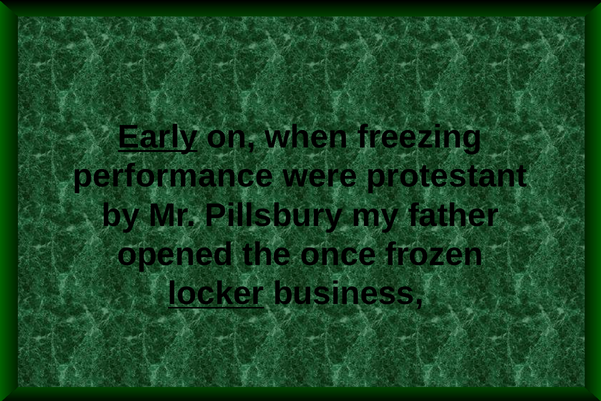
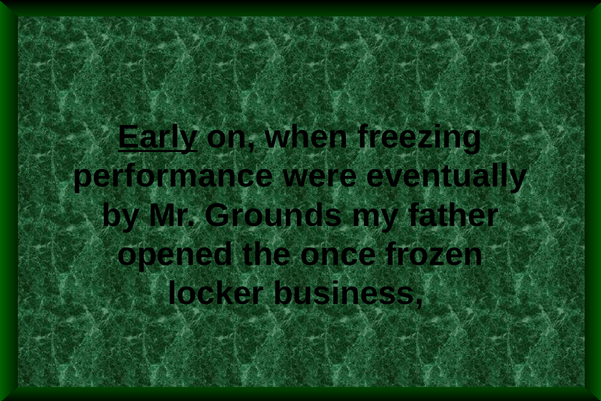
protestant: protestant -> eventually (447, 176)
Pillsbury: Pillsbury -> Grounds (274, 215)
locker underline: present -> none (216, 293)
